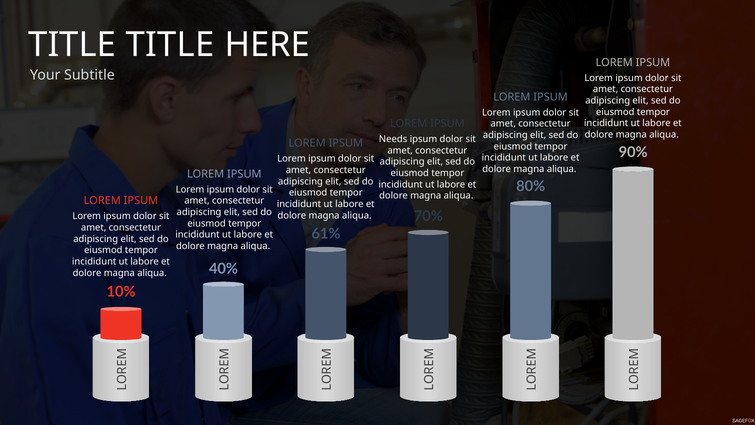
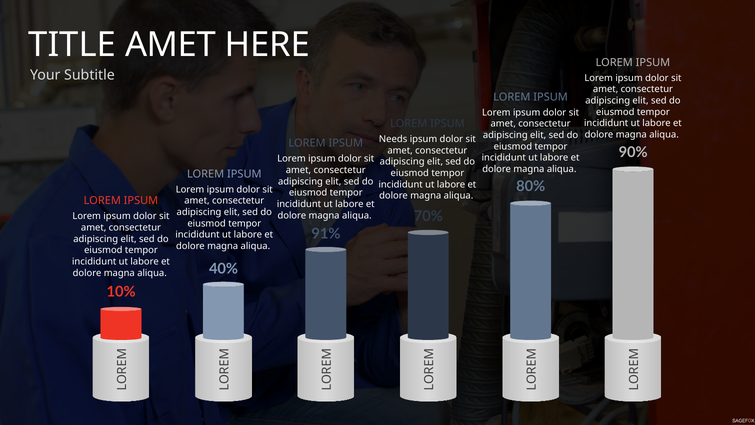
TITLE TITLE: TITLE -> AMET (170, 45)
61%: 61% -> 91% (326, 233)
